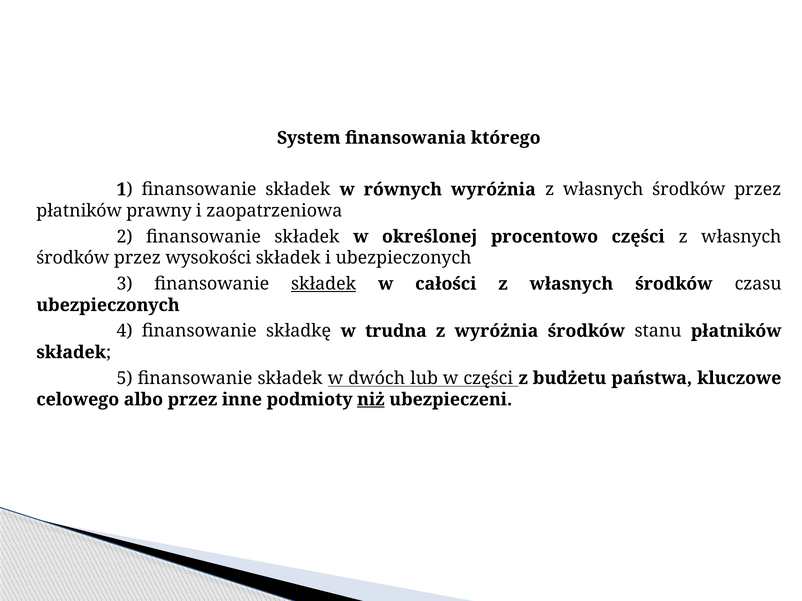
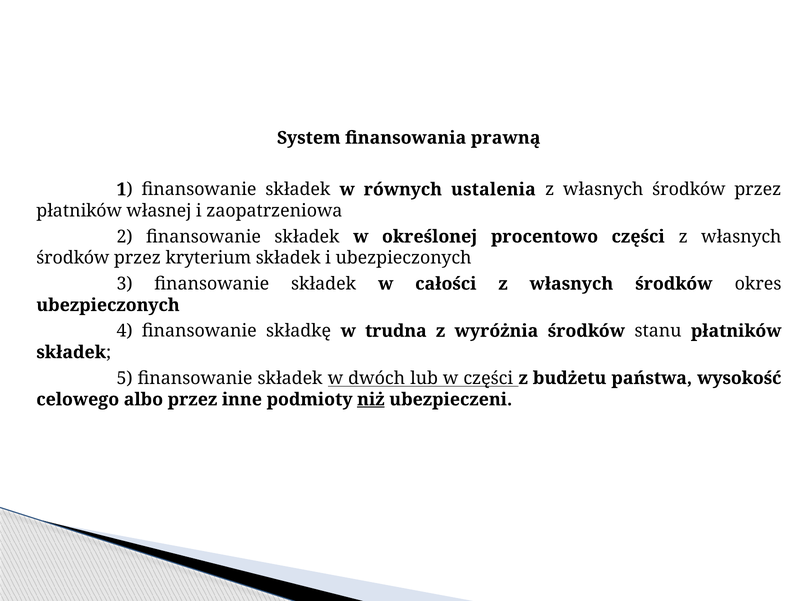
którego: którego -> prawną (506, 138)
równych wyróżnia: wyróżnia -> ustalenia (493, 190)
prawny: prawny -> własnej (159, 211)
wysokości: wysokości -> kryterium (208, 258)
składek underline: present -> none (324, 284)
czasu: czasu -> okres (758, 284)
kluczowe: kluczowe -> wysokość (739, 378)
